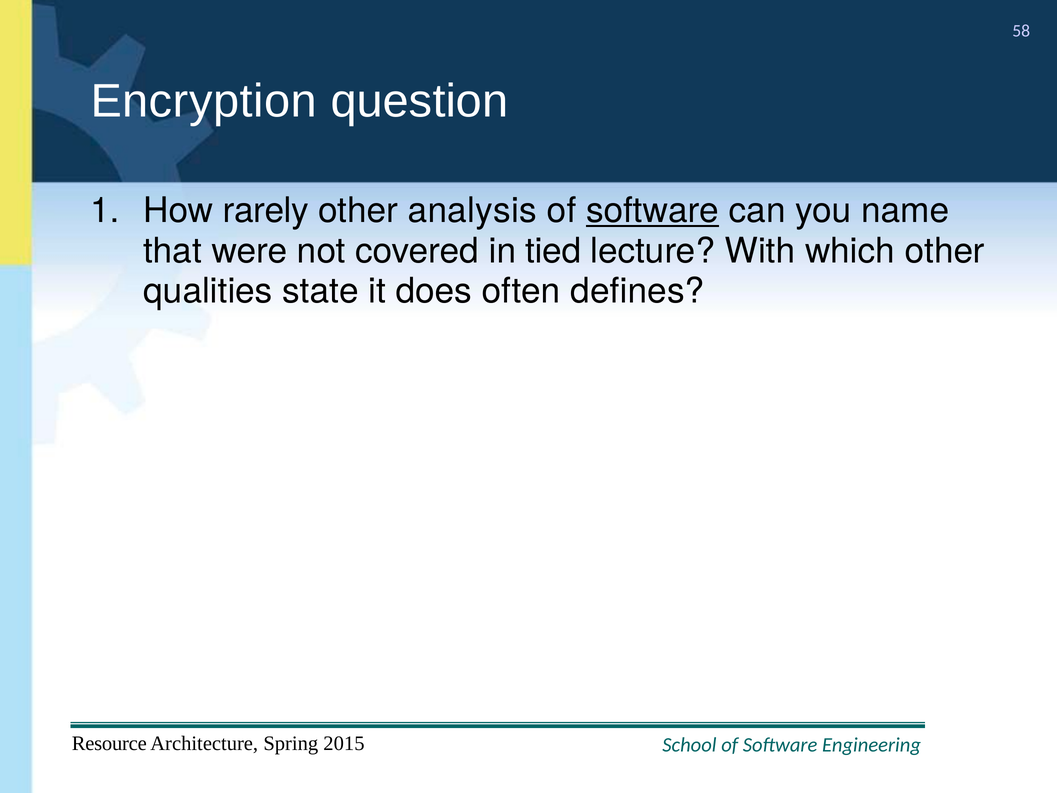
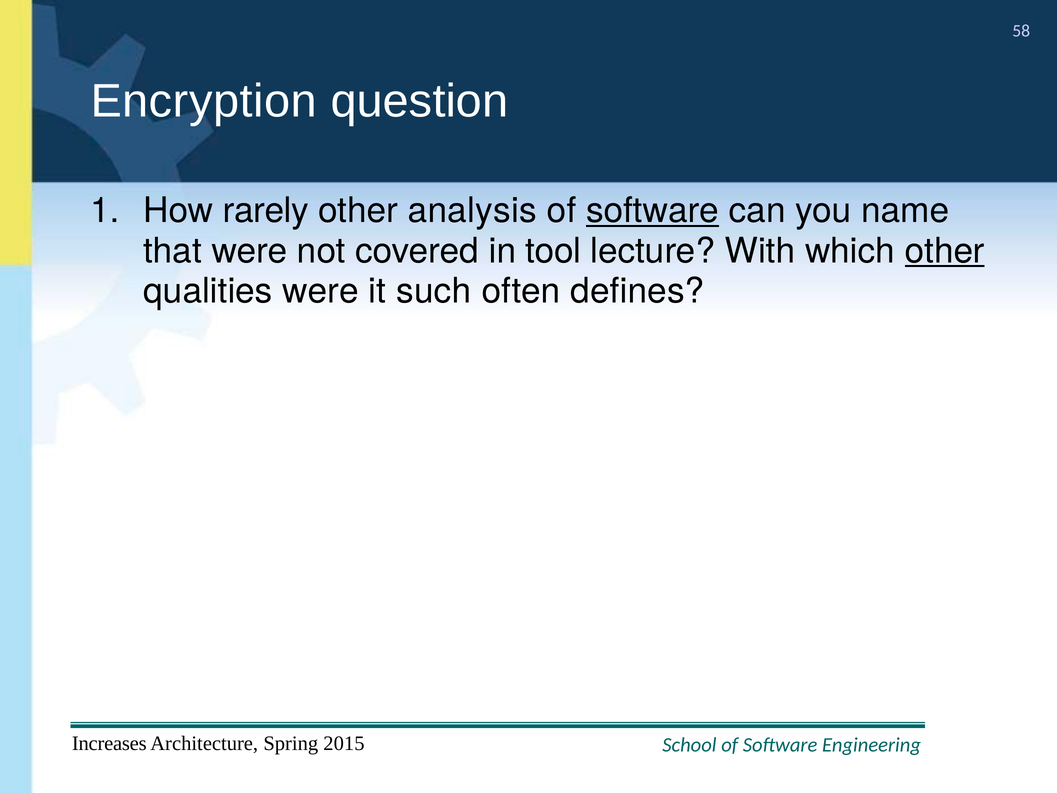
tied: tied -> tool (553, 251)
other underline: none -> present (945, 251)
qualities state: state -> were (320, 291)
does: does -> such (434, 291)
Resource: Resource -> Increases (109, 743)
